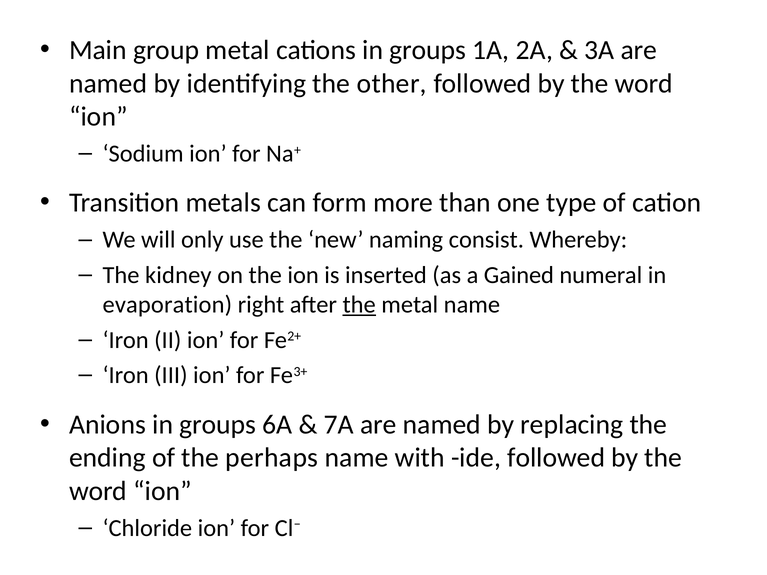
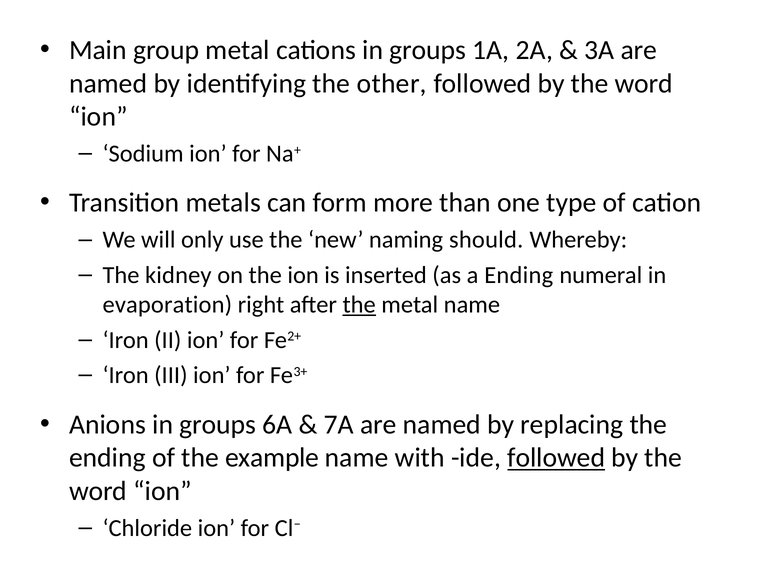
consist: consist -> should (486, 240)
a Gained: Gained -> Ending (519, 275)
perhaps: perhaps -> example (272, 458)
followed underline: none -> present (556, 458)
